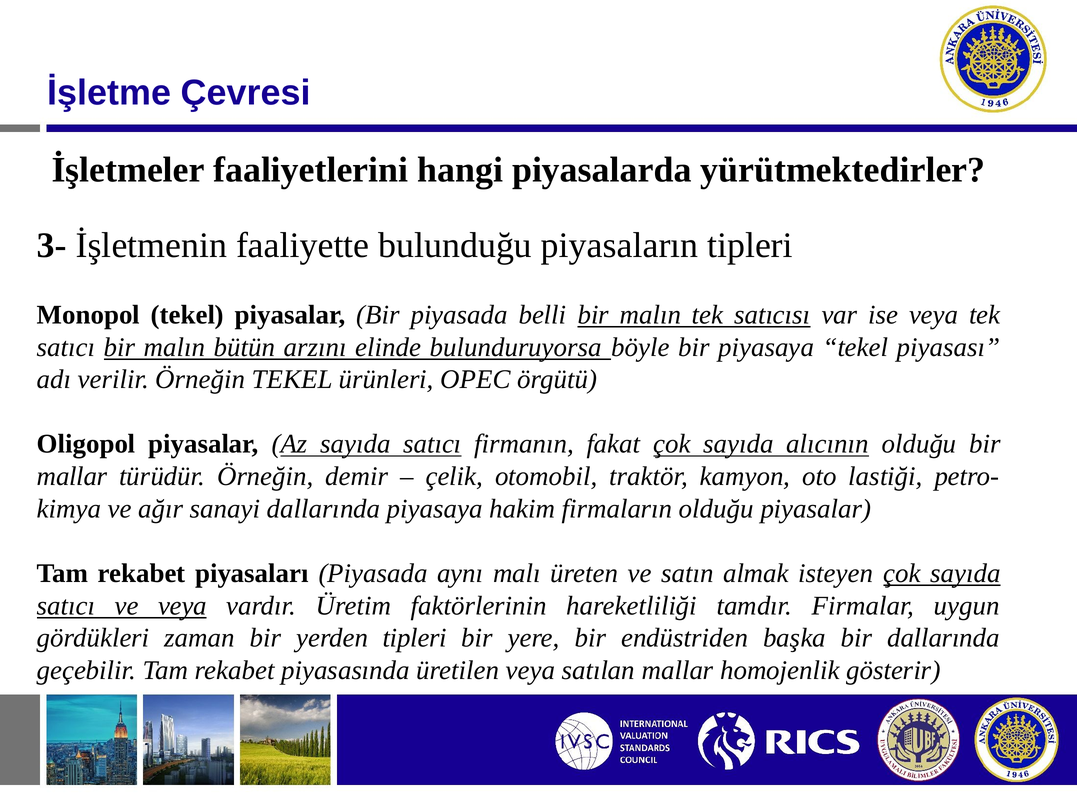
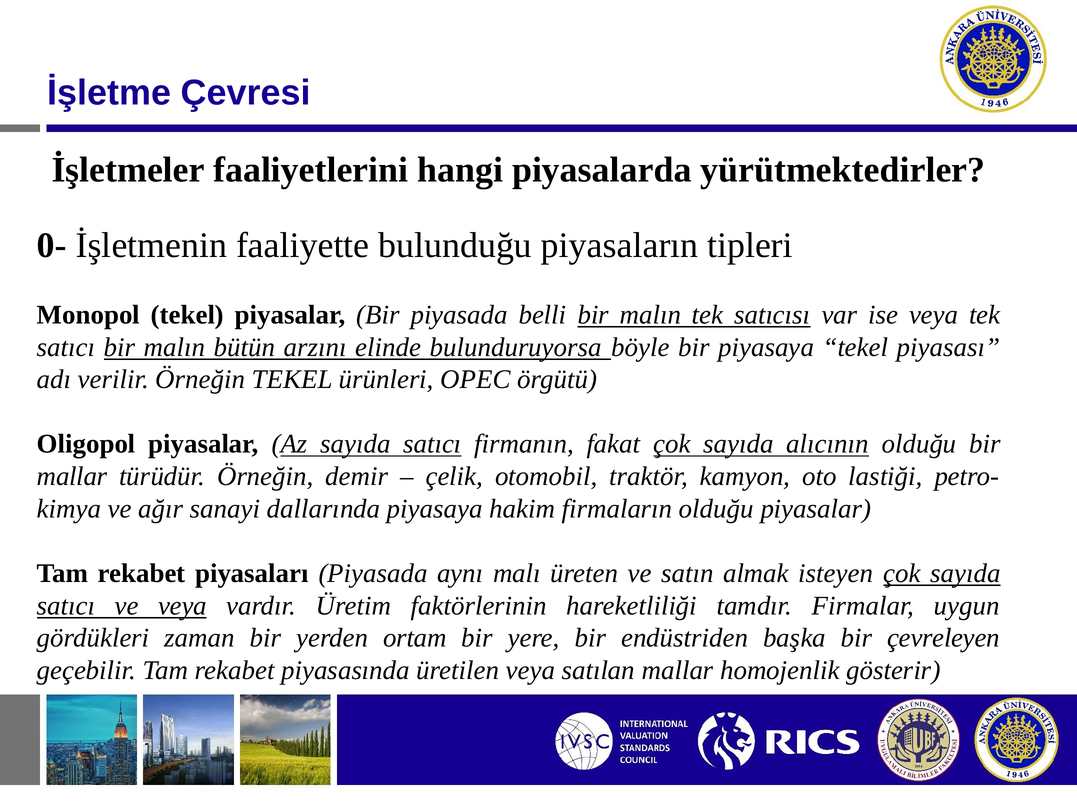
3-: 3- -> 0- (52, 245)
yerden tipleri: tipleri -> ortam (415, 638)
bir dallarında: dallarında -> çevreleyen (943, 638)
